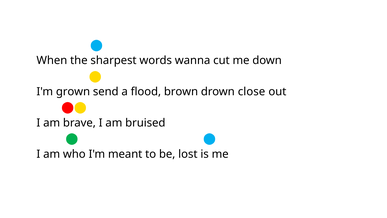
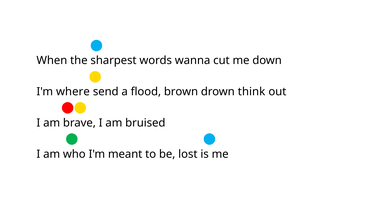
grown: grown -> where (73, 92)
close: close -> think (252, 92)
